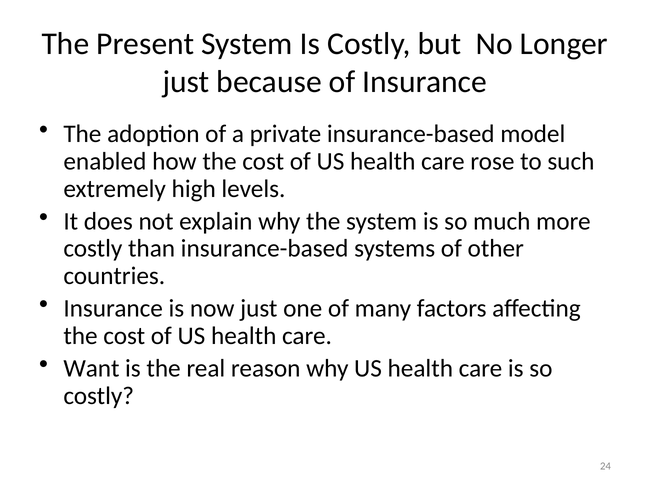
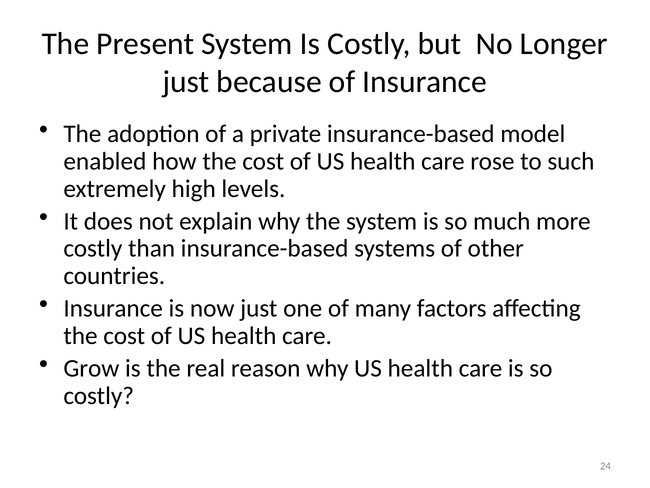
Want: Want -> Grow (91, 368)
